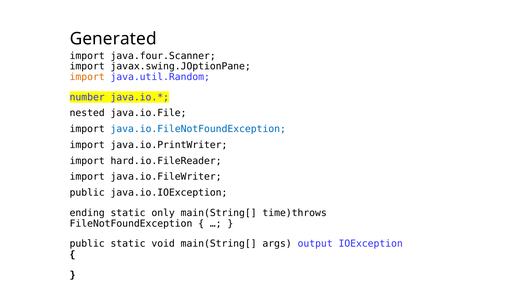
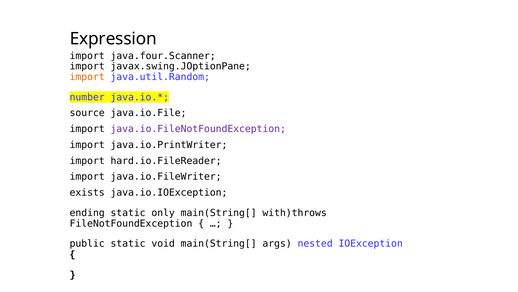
Generated: Generated -> Expression (113, 39)
nested: nested -> source (87, 113)
java.io.FileNotFoundException colour: blue -> purple (198, 129)
public: public -> exists (87, 192)
time)throws: time)throws -> with)throws (295, 213)
output: output -> nested (315, 243)
